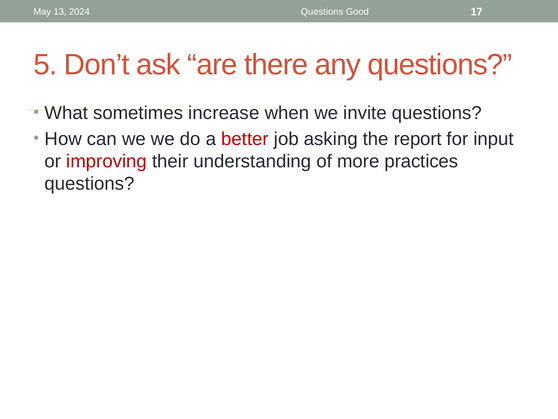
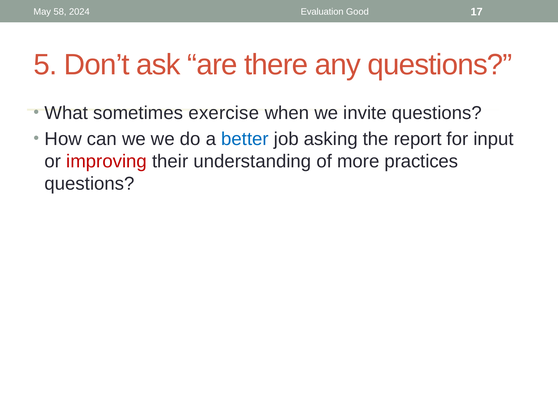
13: 13 -> 58 (60, 12)
2024 Questions: Questions -> Evaluation (322, 12)
increase: increase -> exercise (224, 113)
better colour: red -> blue (245, 139)
